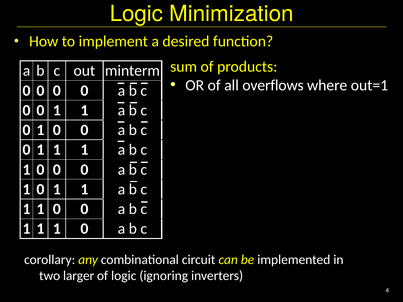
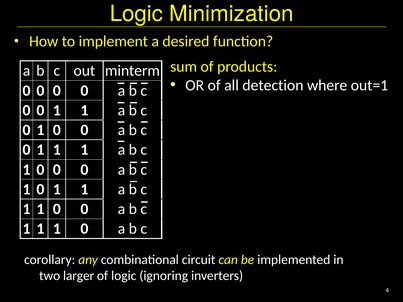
overflows: overflows -> detection (273, 85)
